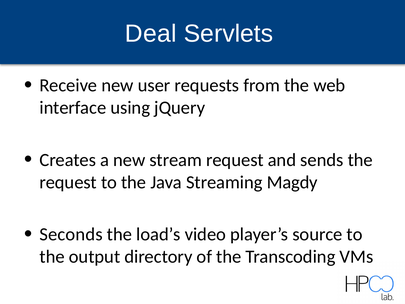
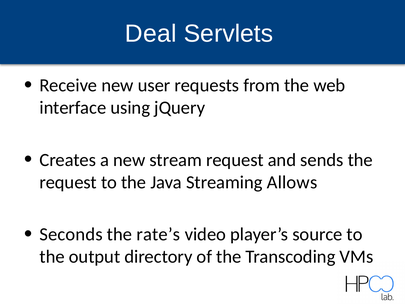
Magdy: Magdy -> Allows (292, 182)
load’s: load’s -> rate’s (158, 234)
